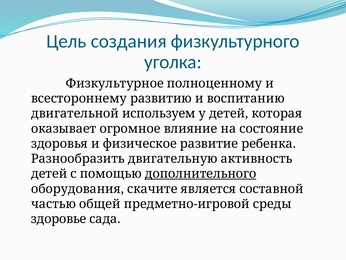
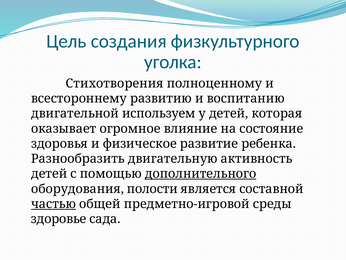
Физкультурное: Физкультурное -> Стихотворения (115, 83)
скачите: скачите -> полости (152, 189)
частью underline: none -> present (54, 204)
